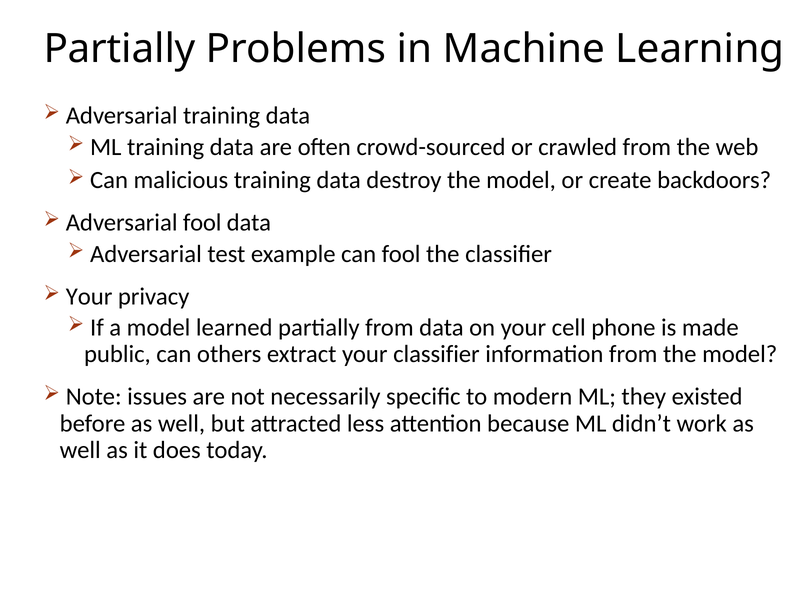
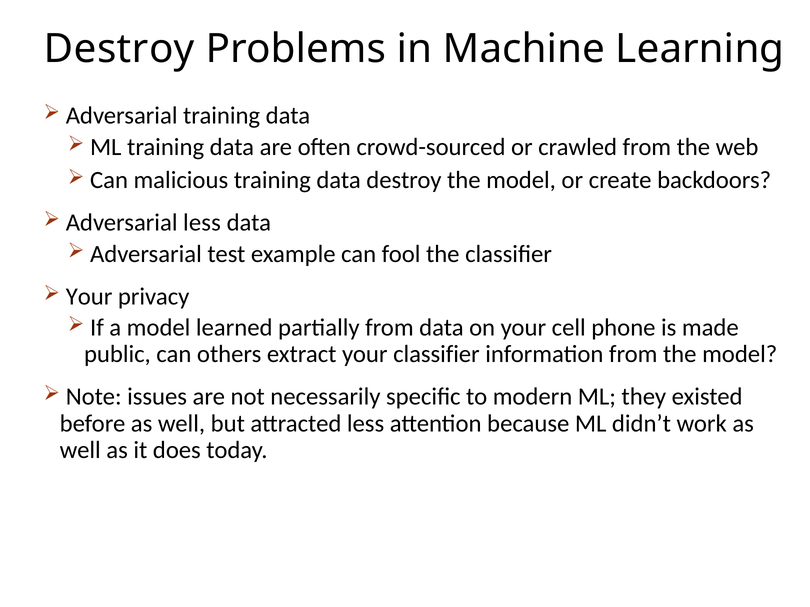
Partially: Partially -> Destroy (119, 49)
Adversarial fool: fool -> less (202, 223)
